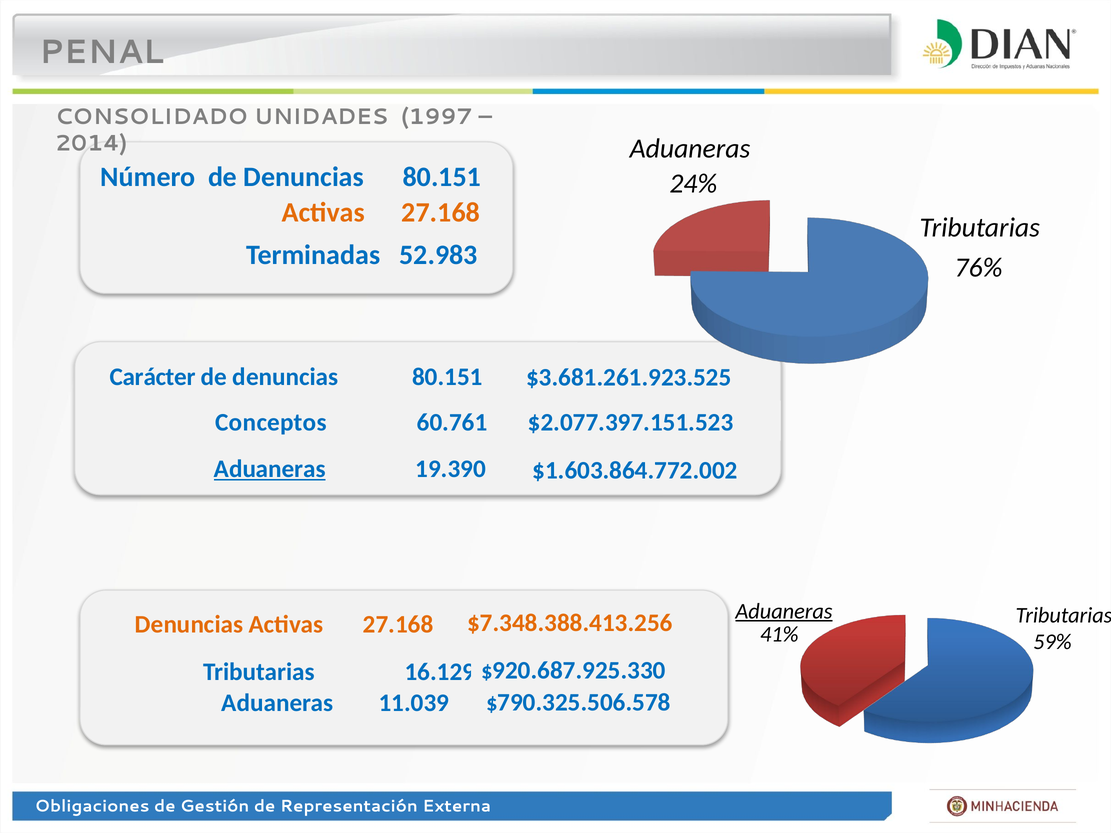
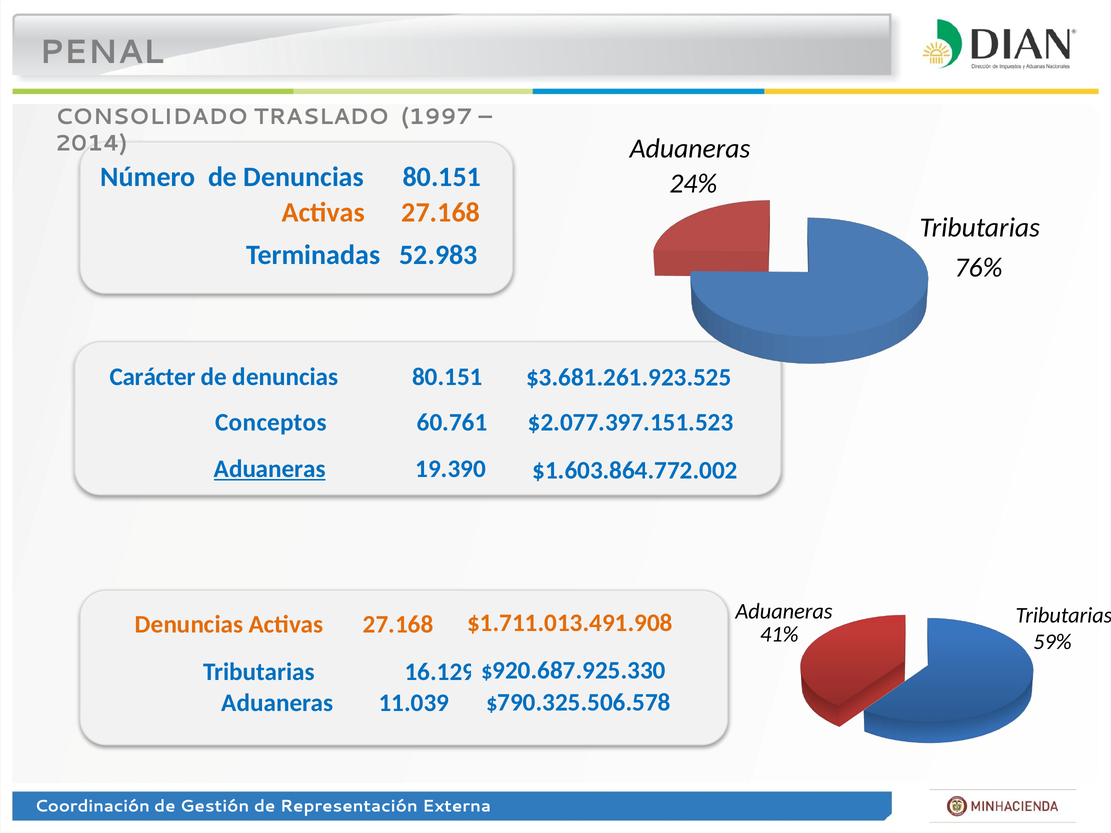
UNIDADES: UNIDADES -> TRASLADO (321, 117)
Aduaneras underline: present -> none (784, 611)
$7.348.388.413.256: $7.348.388.413.256 -> $1.711.013.491.908 (570, 623)
Obligaciones: Obligaciones -> Coordinación (92, 806)
